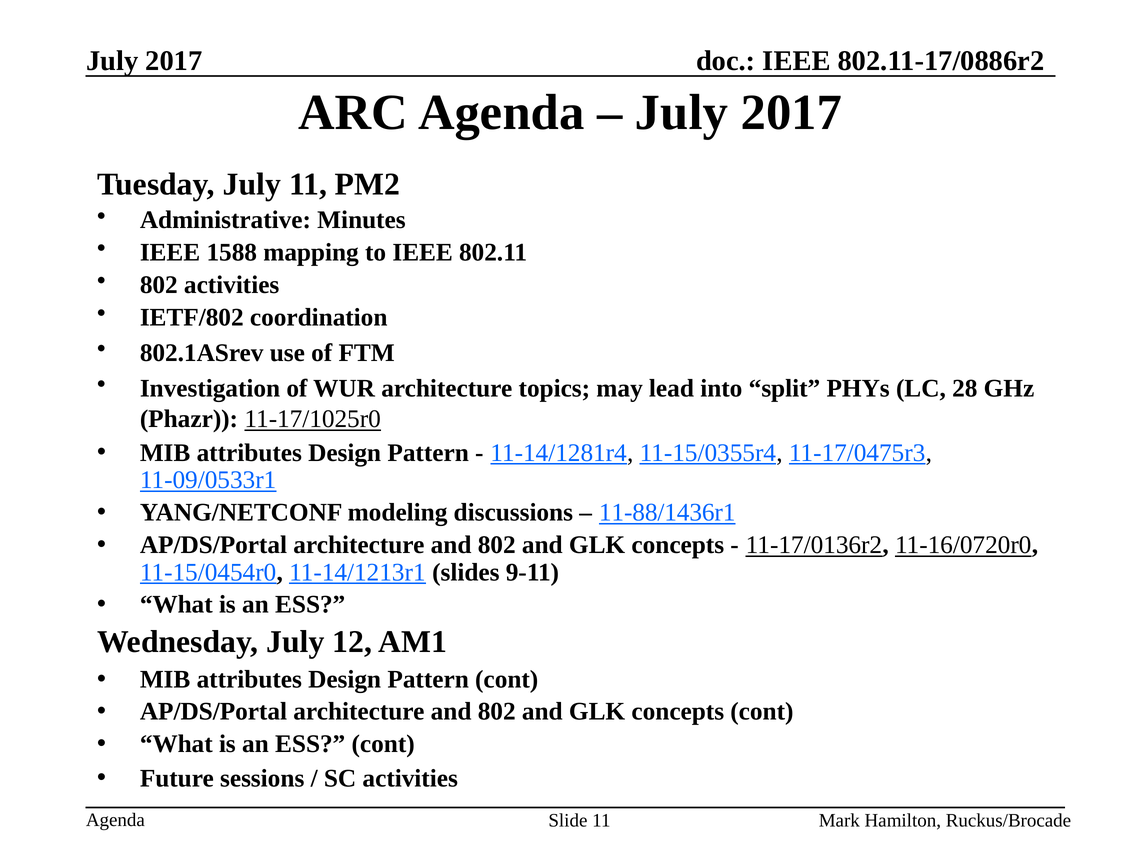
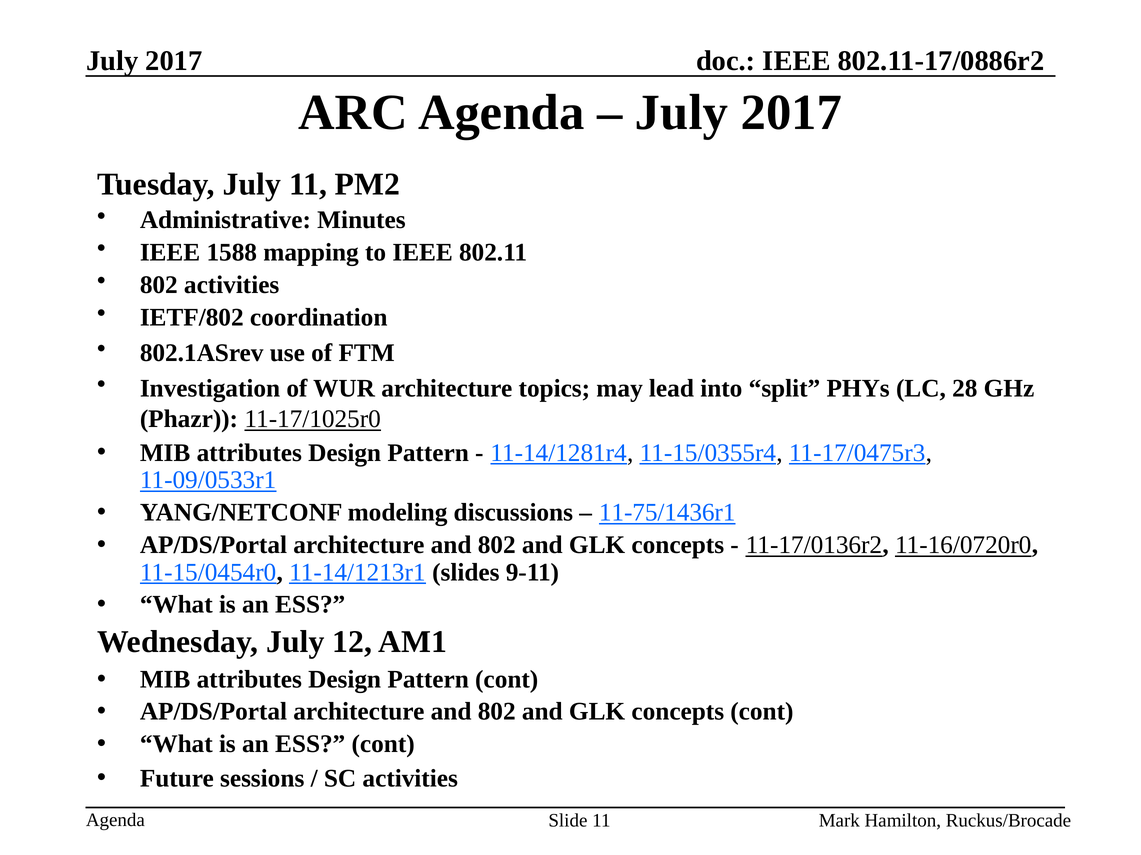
11-88/1436r1: 11-88/1436r1 -> 11-75/1436r1 (667, 513)
